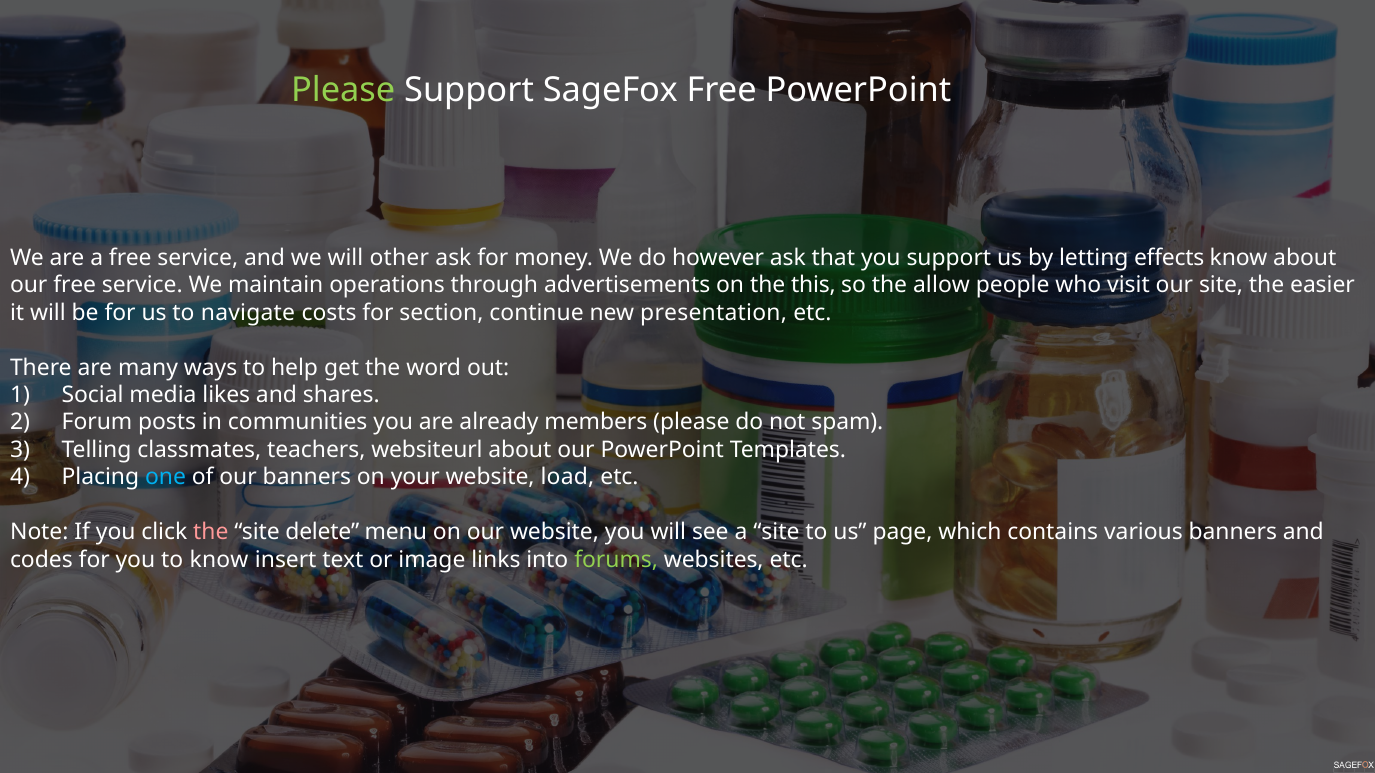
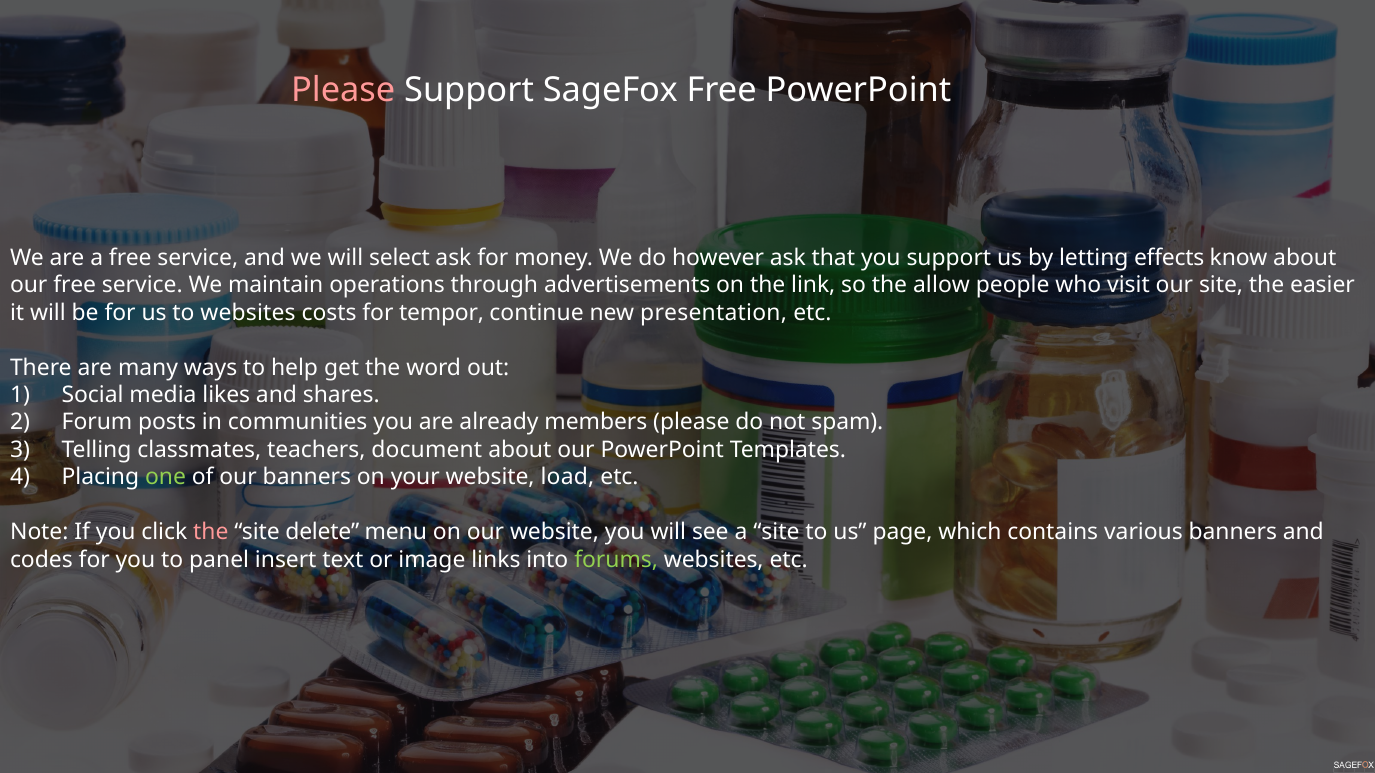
Please colour: light green -> pink (343, 90)
other: other -> select (400, 258)
this: this -> link (813, 285)
to navigate: navigate -> websites (248, 313)
section: section -> tempor (442, 313)
websiteurl: websiteurl -> document (427, 450)
one colour: light blue -> light green (166, 478)
to know: know -> panel (219, 560)
